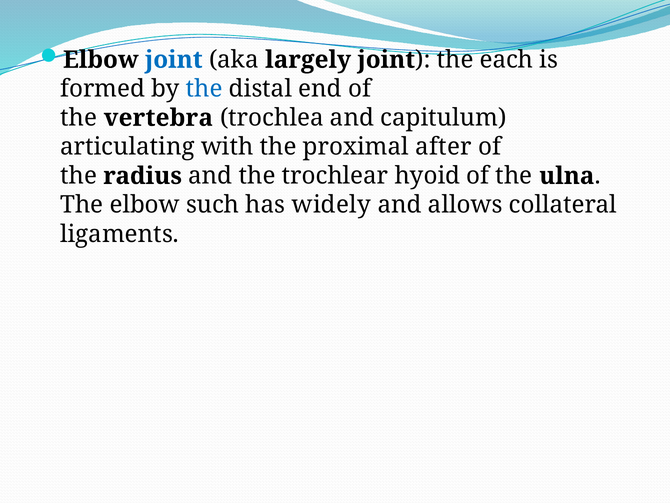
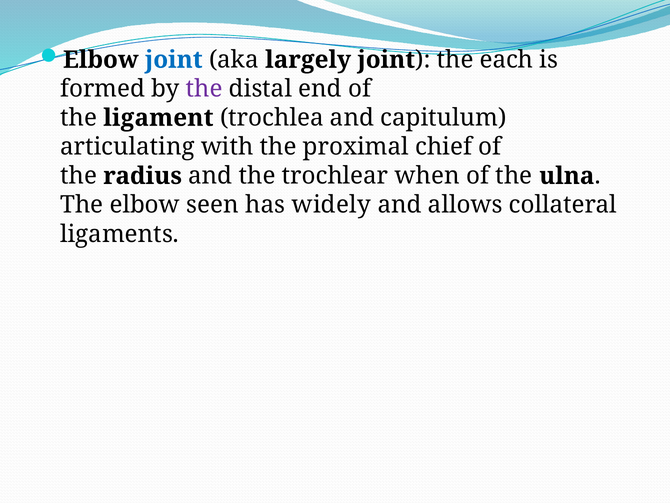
the colour: blue -> purple (204, 89)
vertebra: vertebra -> ligament (158, 118)
after: after -> chief (444, 147)
hyoid: hyoid -> when (427, 176)
such: such -> seen (213, 205)
